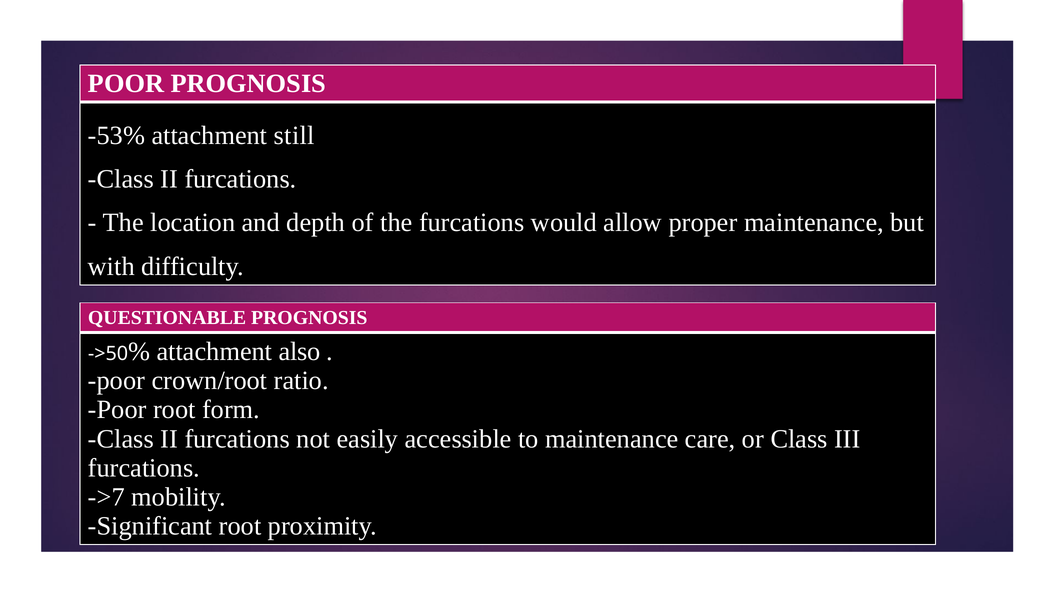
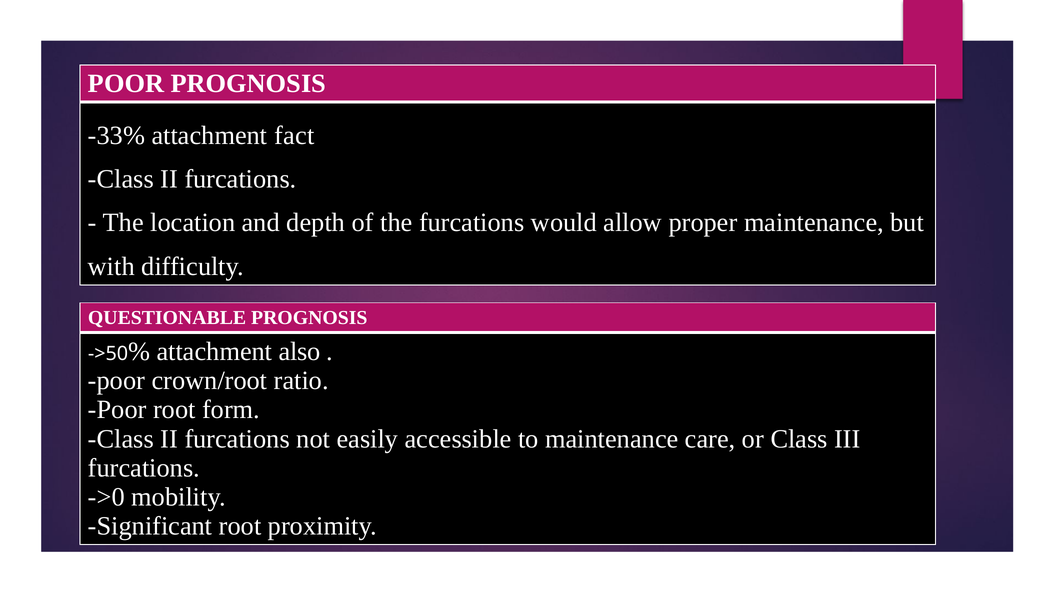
-53%: -53% -> -33% (117, 135)
still: still -> fact (294, 135)
->7: ->7 -> ->0 (106, 497)
